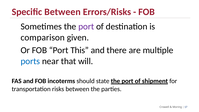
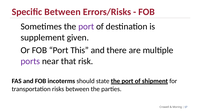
comparison: comparison -> supplement (43, 37)
ports colour: blue -> purple (30, 61)
will: will -> risk (86, 61)
